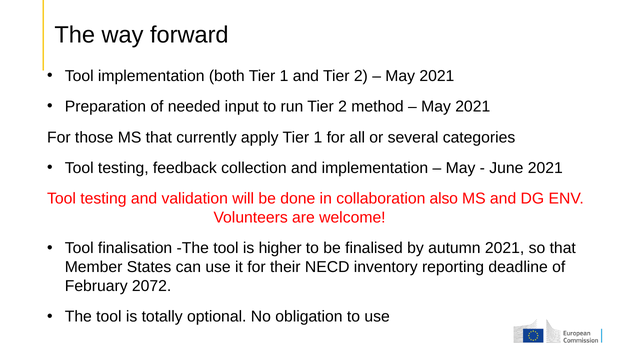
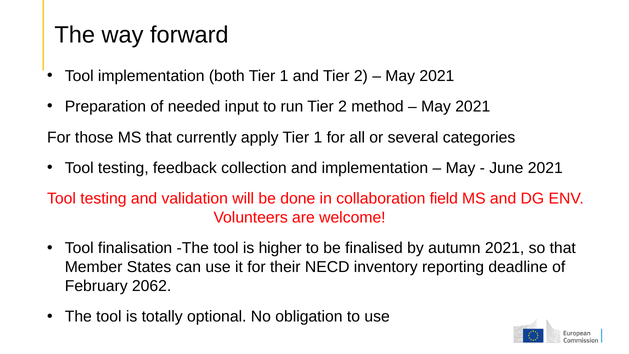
also: also -> field (444, 199)
2072: 2072 -> 2062 (152, 286)
